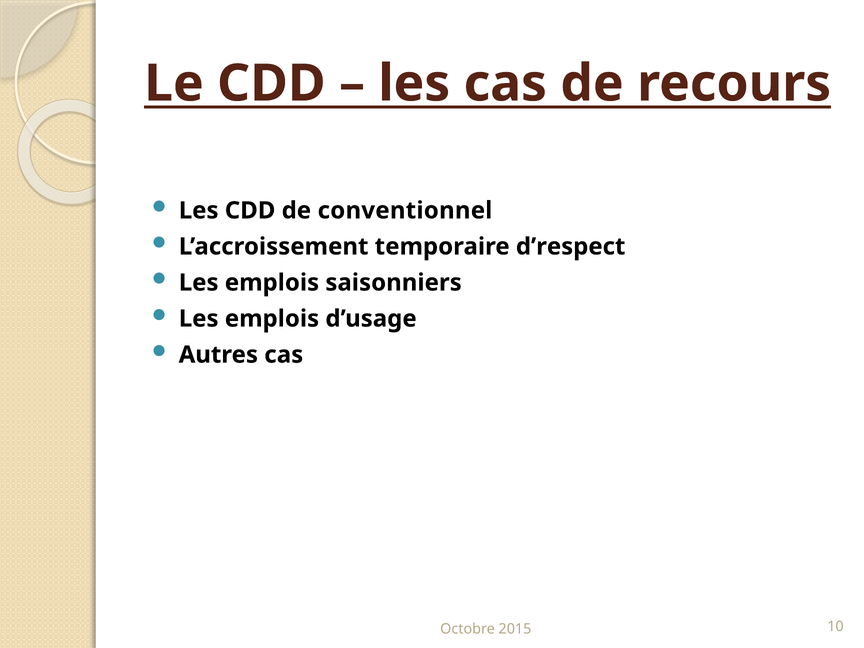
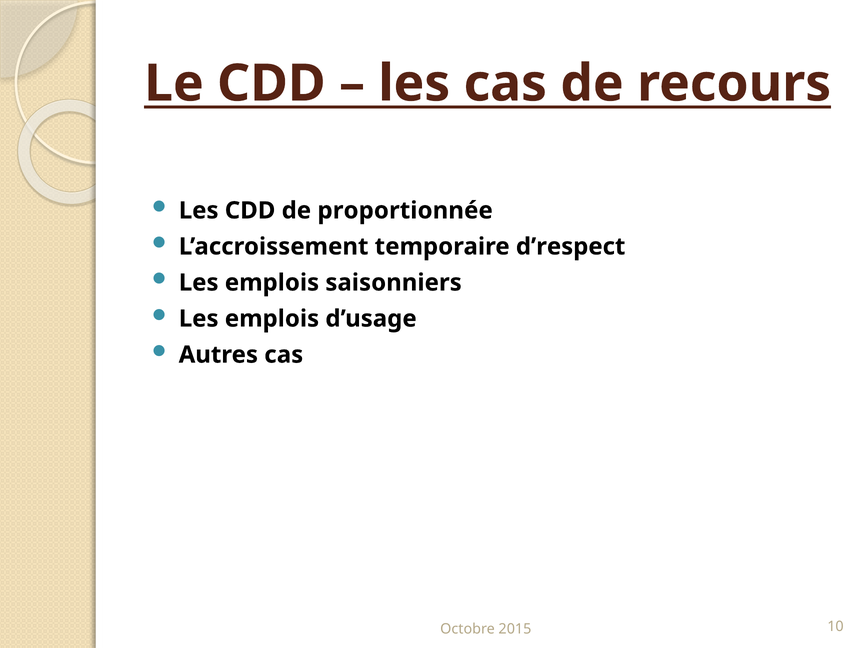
conventionnel: conventionnel -> proportionnée (405, 211)
